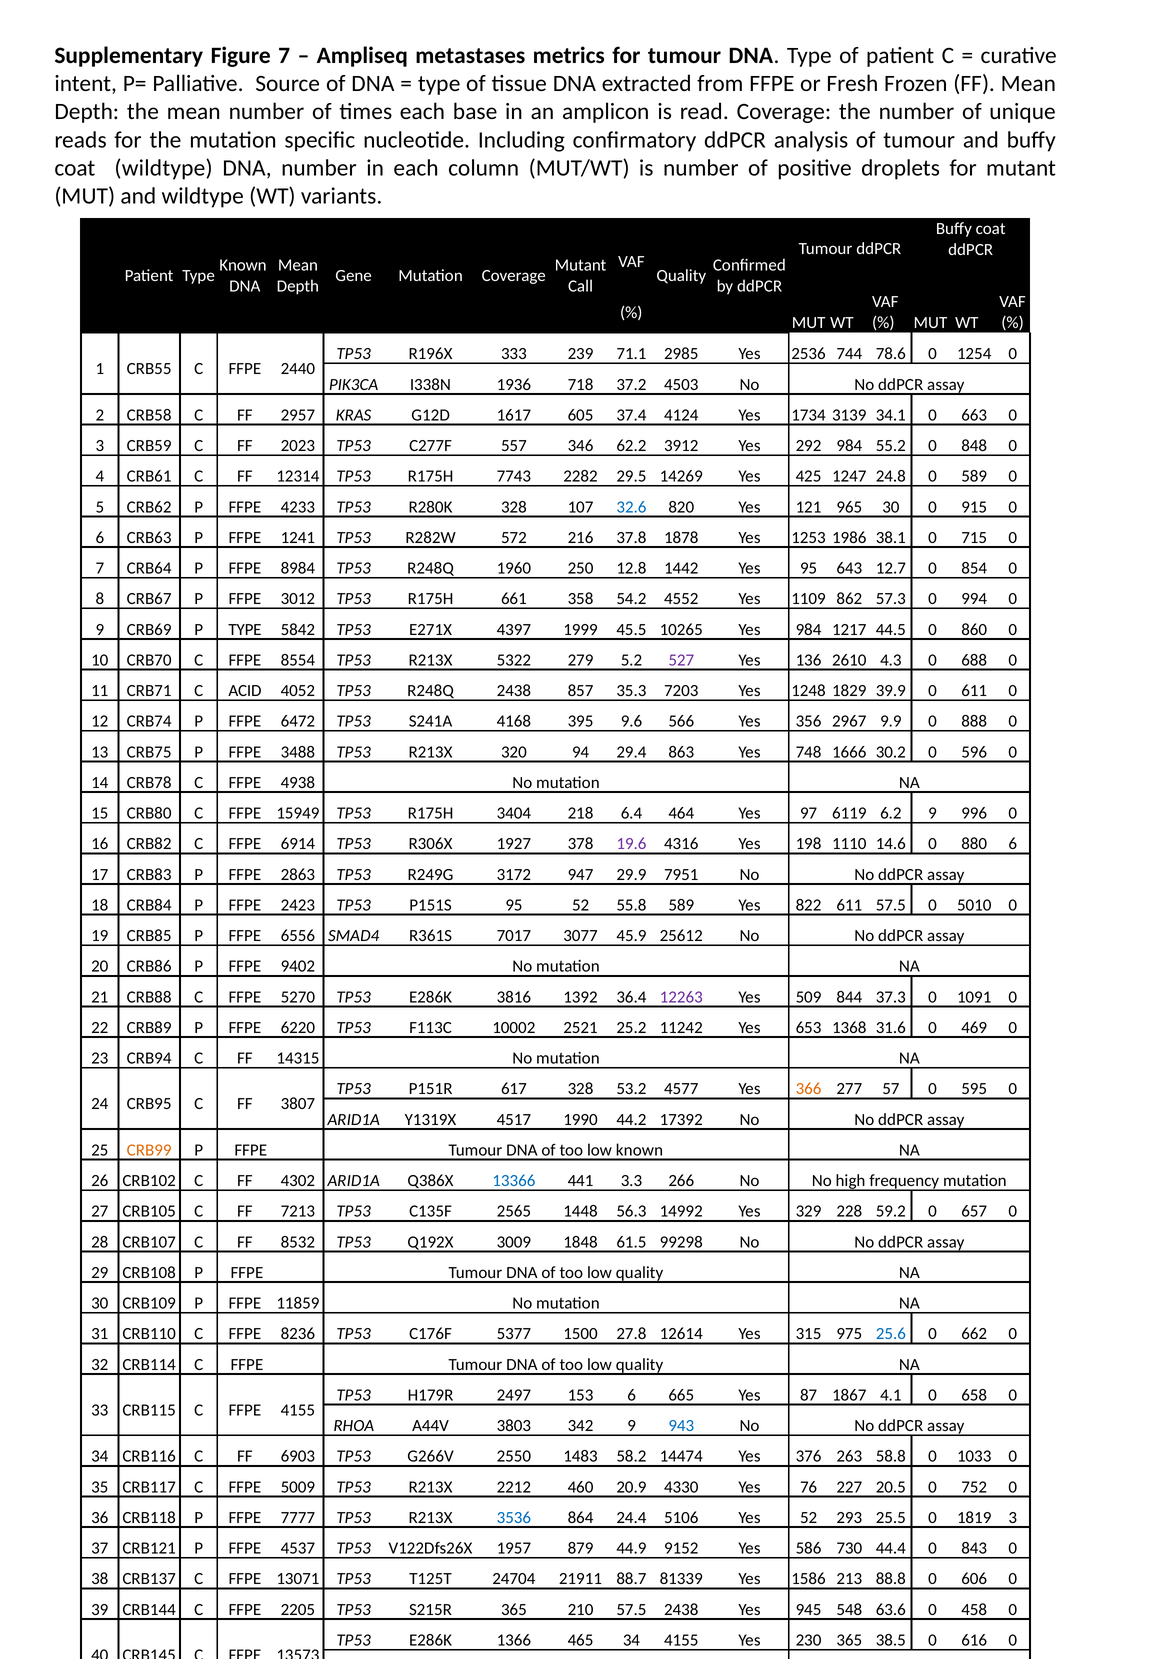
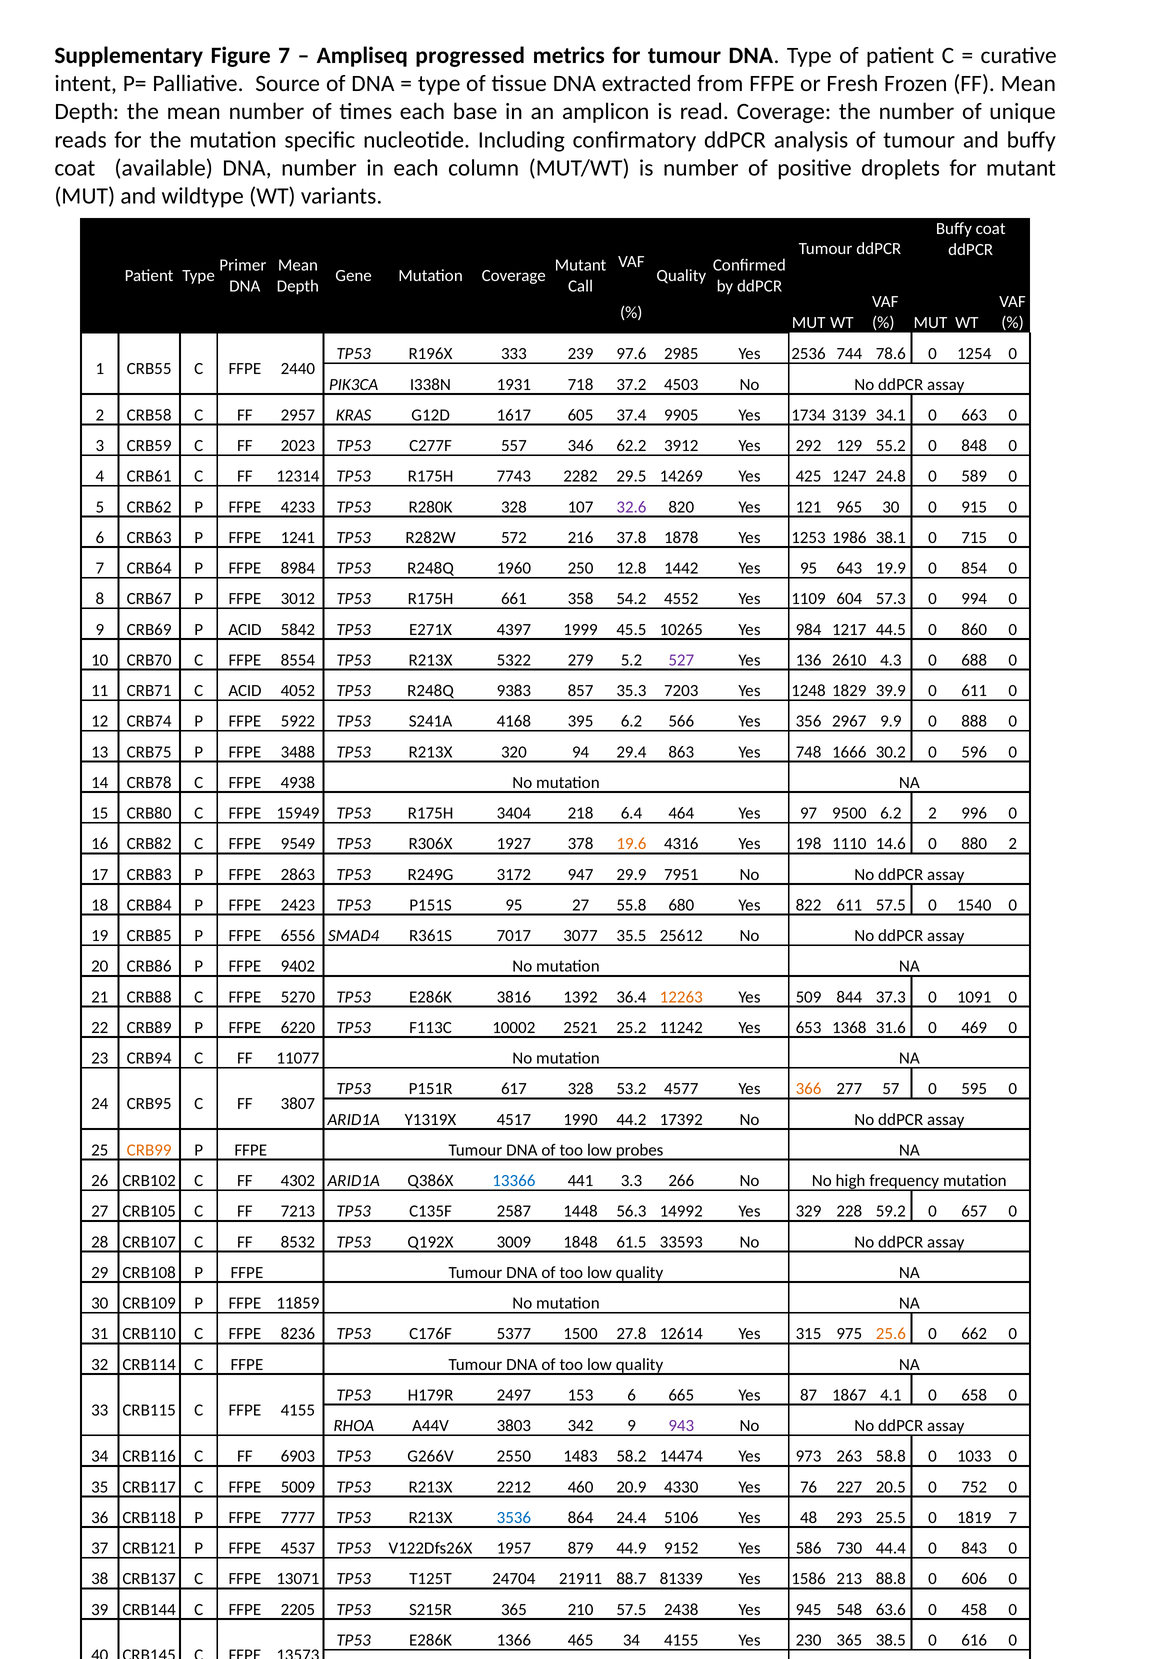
metastases: metastases -> progressed (470, 56)
coat wildtype: wildtype -> available (164, 168)
Known: Known -> Primer (243, 265)
71.1: 71.1 -> 97.6 (631, 354)
1936: 1936 -> 1931 (514, 385)
4124: 4124 -> 9905 (681, 415)
292 984: 984 -> 129 (849, 446)
32.6 colour: blue -> purple (631, 507)
12.7: 12.7 -> 19.9 (891, 568)
862: 862 -> 604 (849, 599)
P TYPE: TYPE -> ACID (245, 630)
R248Q 2438: 2438 -> 9383 (514, 691)
6472: 6472 -> 5922 (298, 722)
395 9.6: 9.6 -> 6.2 (631, 722)
6119: 6119 -> 9500 (849, 814)
6.2 9: 9 -> 2 (932, 814)
6914: 6914 -> 9549 (298, 844)
19.6 colour: purple -> orange (631, 844)
880 6: 6 -> 2 (1013, 844)
95 52: 52 -> 27 (581, 905)
55.8 589: 589 -> 680 (681, 905)
5010: 5010 -> 1540 (974, 905)
45.9: 45.9 -> 35.5 (631, 936)
12263 colour: purple -> orange (681, 997)
14315: 14315 -> 11077 (298, 1059)
low known: known -> probes (640, 1151)
2565: 2565 -> 2587 (514, 1212)
99298: 99298 -> 33593 (681, 1242)
25.6 colour: blue -> orange (891, 1334)
943 colour: blue -> purple (681, 1426)
376: 376 -> 973 (809, 1457)
Yes 52: 52 -> 48 (809, 1518)
1819 3: 3 -> 7 (1013, 1518)
